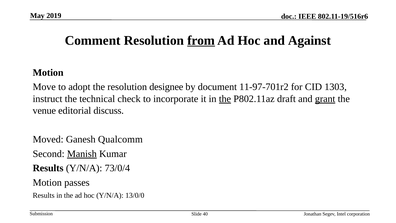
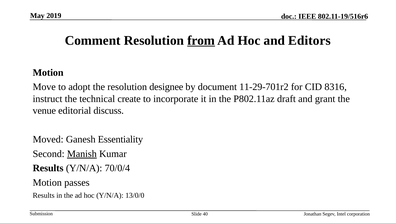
Against: Against -> Editors (309, 40)
11-97-701r2: 11-97-701r2 -> 11-29-701r2 (264, 87)
1303: 1303 -> 8316 (336, 87)
check: check -> create (129, 99)
the underline: present -> none (225, 99)
grant underline: present -> none (325, 99)
Qualcomm: Qualcomm -> Essentiality (120, 139)
73/0/4: 73/0/4 -> 70/0/4 (117, 168)
